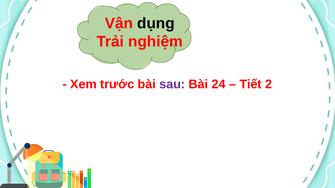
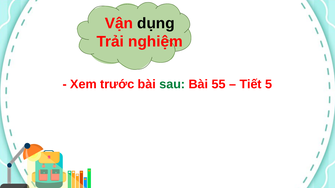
sau colour: purple -> green (172, 84)
24: 24 -> 55 (219, 84)
2: 2 -> 5 (269, 84)
